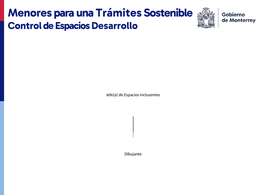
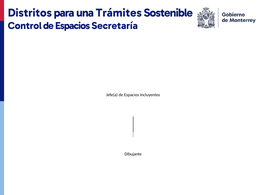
Menores: Menores -> Distritos (30, 13)
Desarrollo: Desarrollo -> Secretaría (115, 26)
